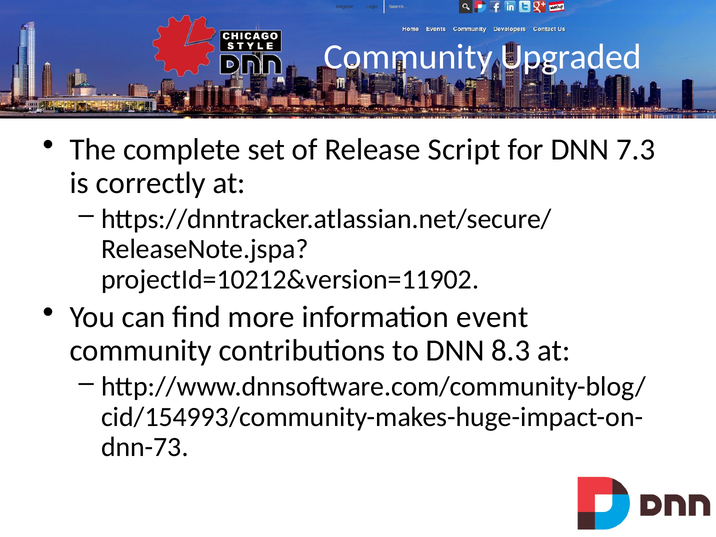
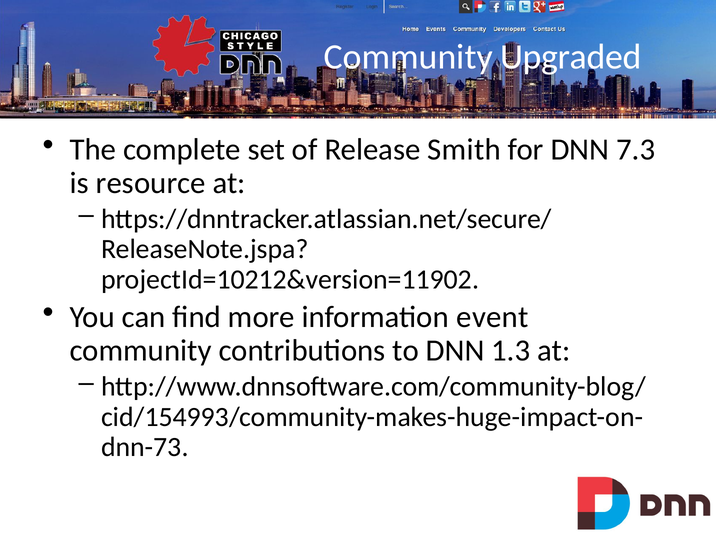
Script: Script -> Smith (464, 150)
correctly: correctly -> resource (151, 183)
8.3: 8.3 -> 1.3 (511, 350)
